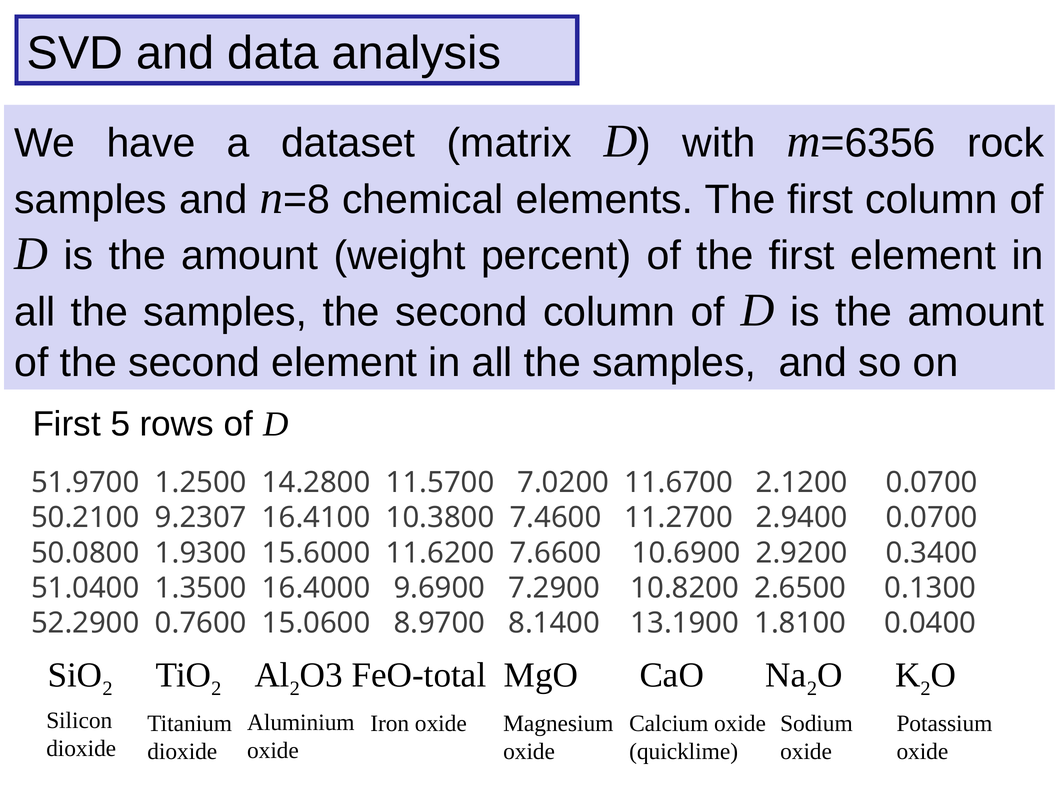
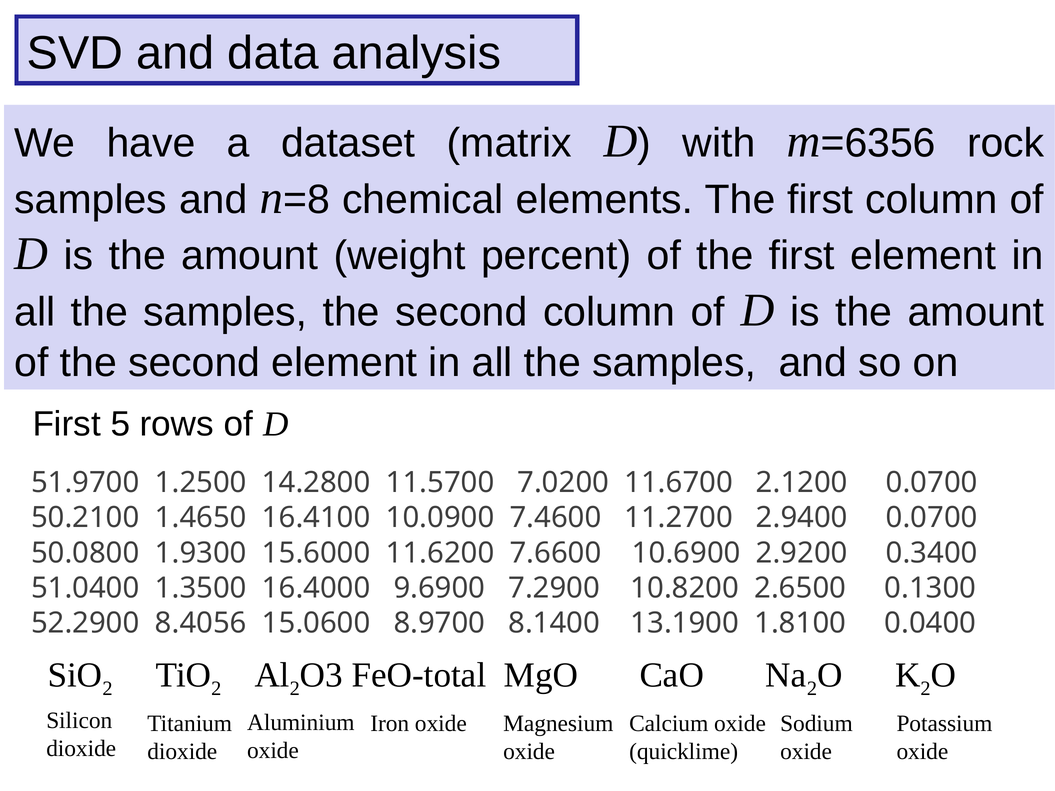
9.2307: 9.2307 -> 1.4650 (201, 518)
10.3800: 10.3800 -> 10.0900 (440, 518)
0.7600: 0.7600 -> 8.4056 (201, 623)
